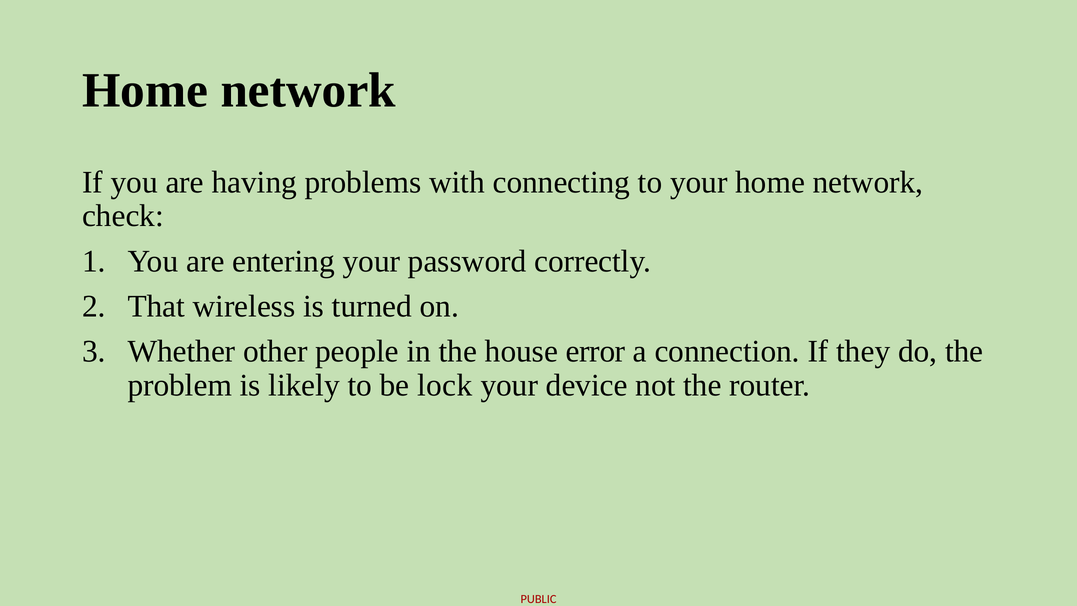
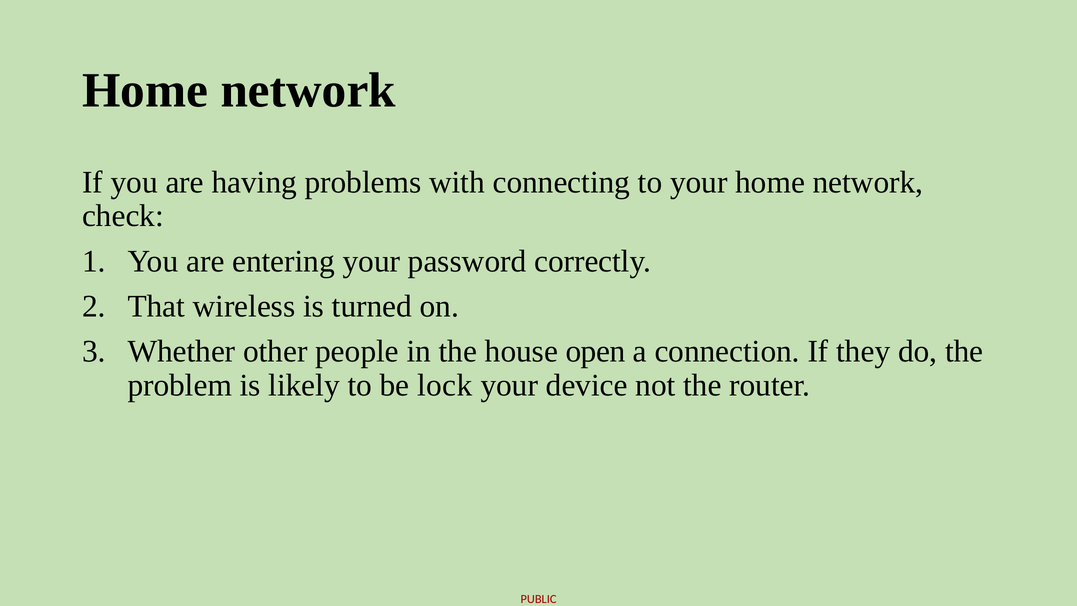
error: error -> open (596, 351)
